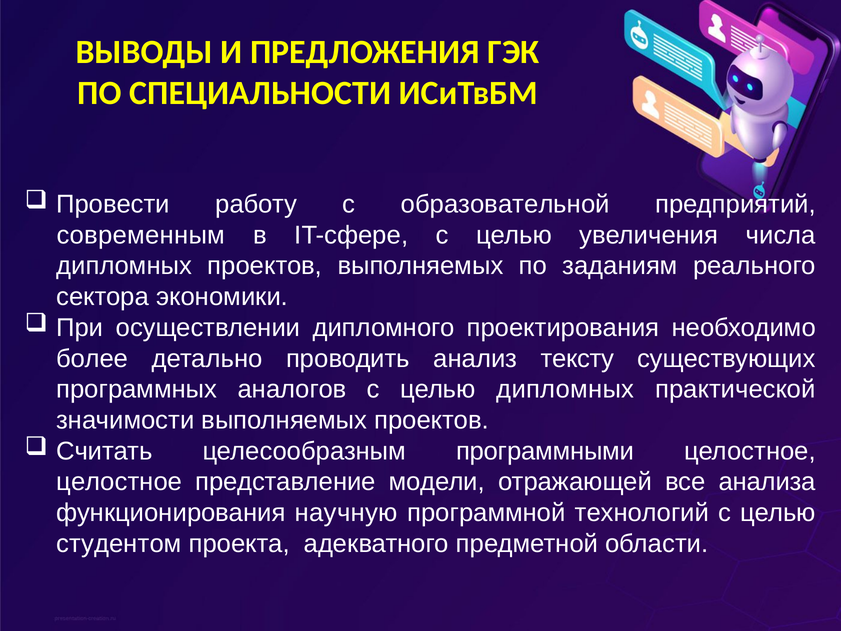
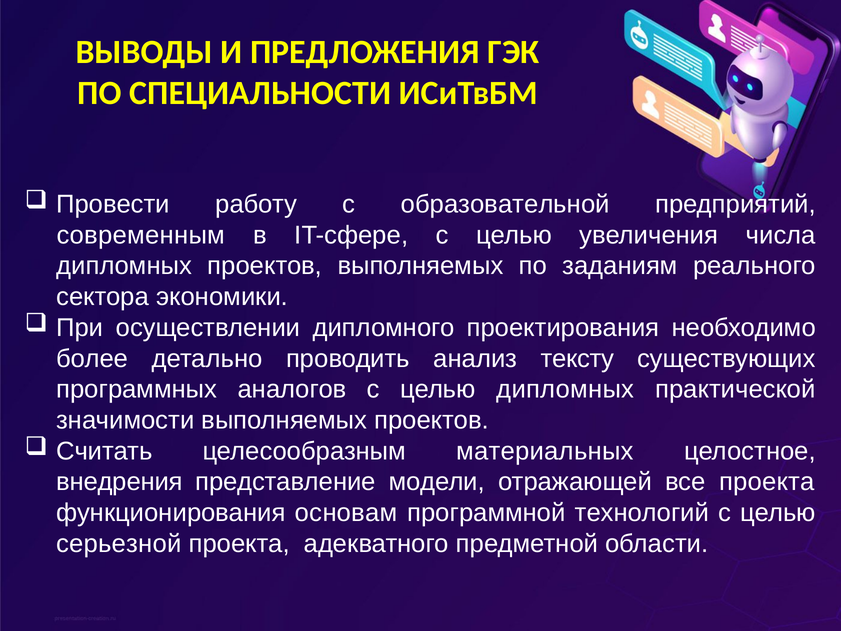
программными: программными -> материальных (545, 451)
целостное: целостное -> внедрения (119, 482)
все анализа: анализа -> проекта (767, 482)
научную: научную -> основам (346, 513)
студентом: студентом -> серьезной (119, 543)
